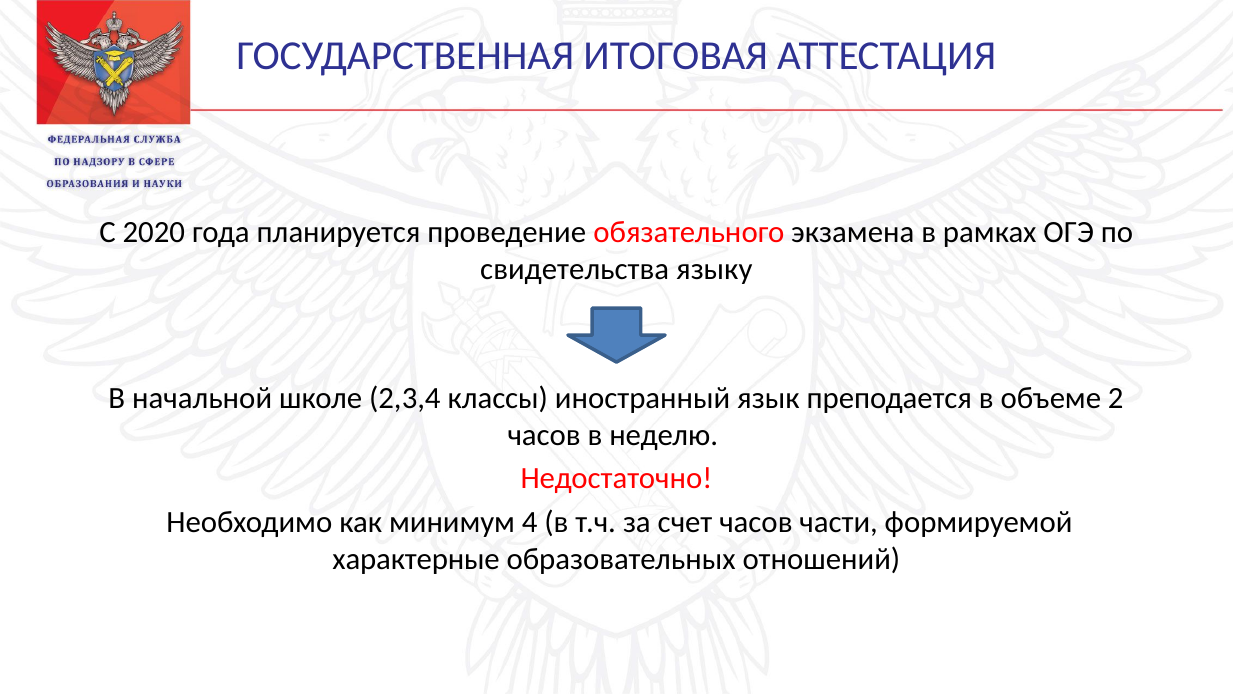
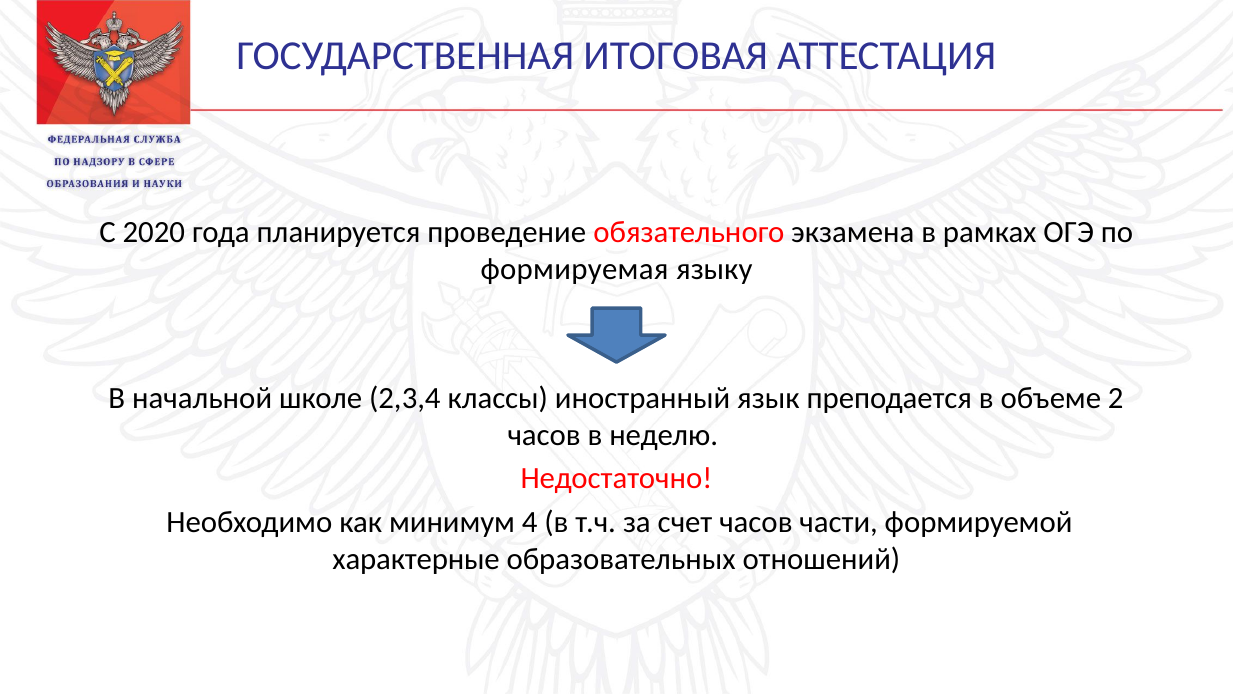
свидетельства: свидетельства -> формируемая (575, 269)
